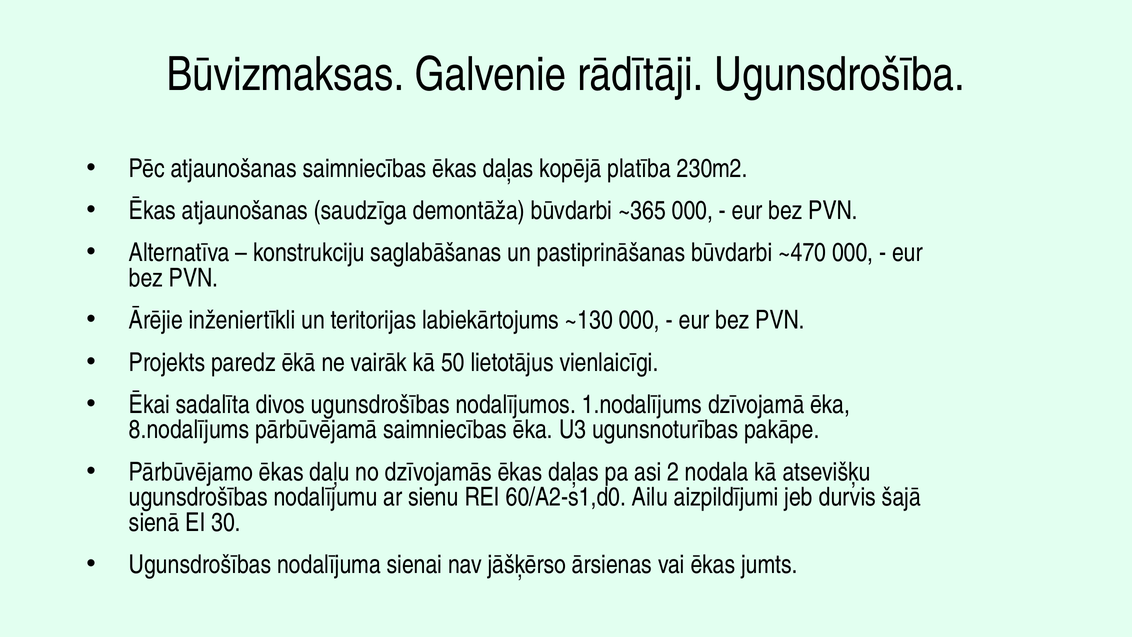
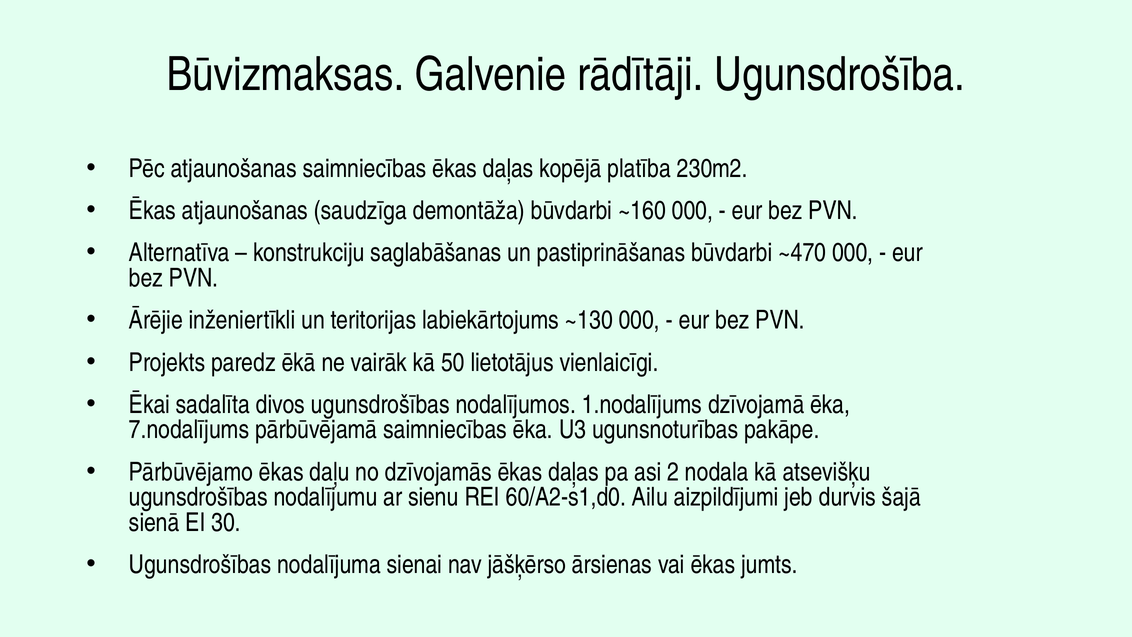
~365: ~365 -> ~160 (642, 211)
8.nodalījums: 8.nodalījums -> 7.nodalījums (189, 430)
